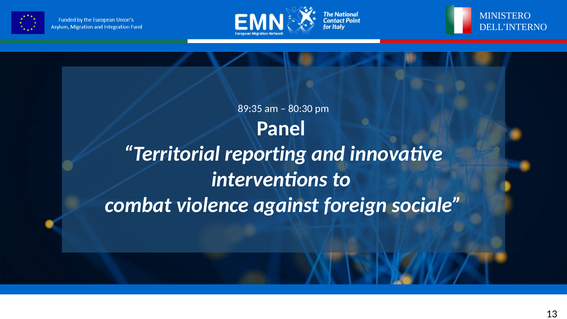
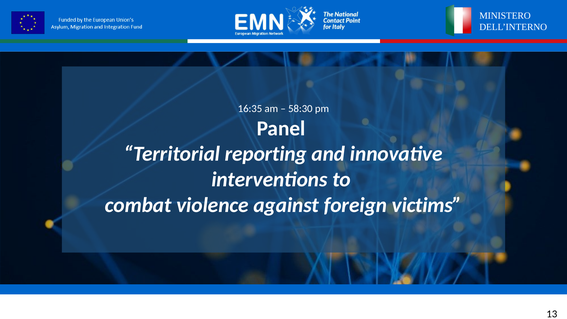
89:35: 89:35 -> 16:35 (250, 109)
80:30: 80:30 -> 58:30 (300, 109)
sociale: sociale -> victims (427, 205)
